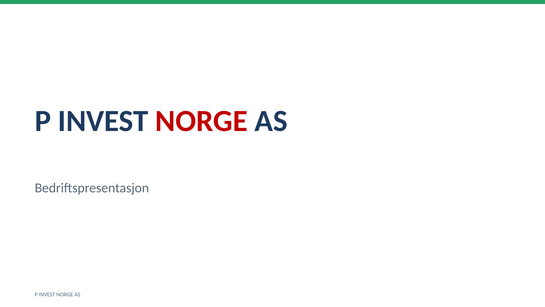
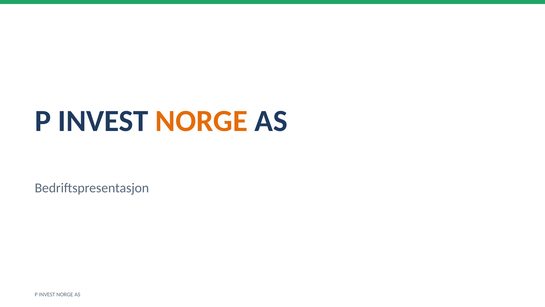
NORGE colour: red -> orange (201, 121)
